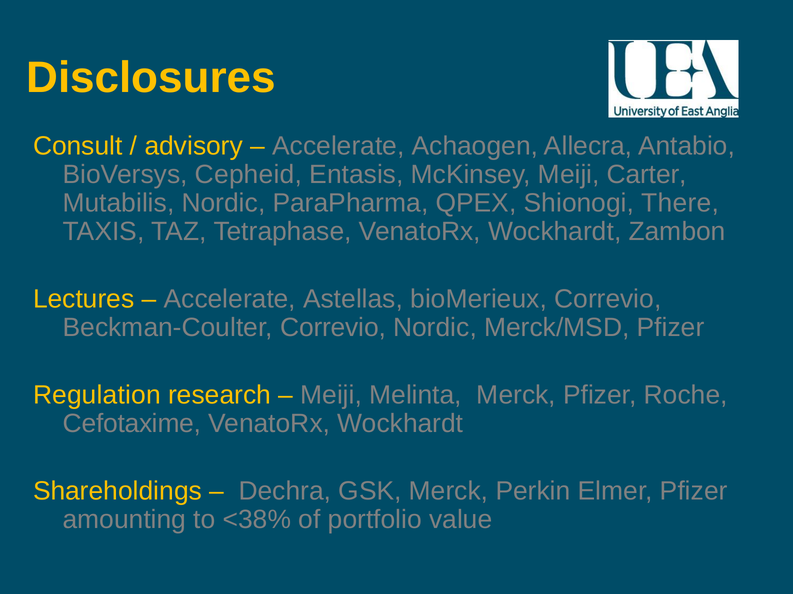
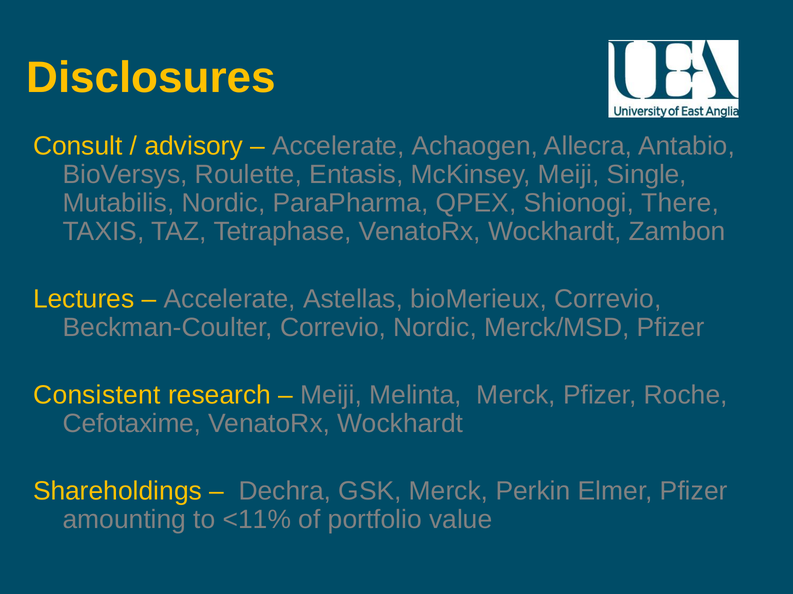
Cepheid: Cepheid -> Roulette (248, 175)
Carter: Carter -> Single (647, 175)
Regulation: Regulation -> Consistent (97, 396)
<38%: <38% -> <11% (257, 520)
